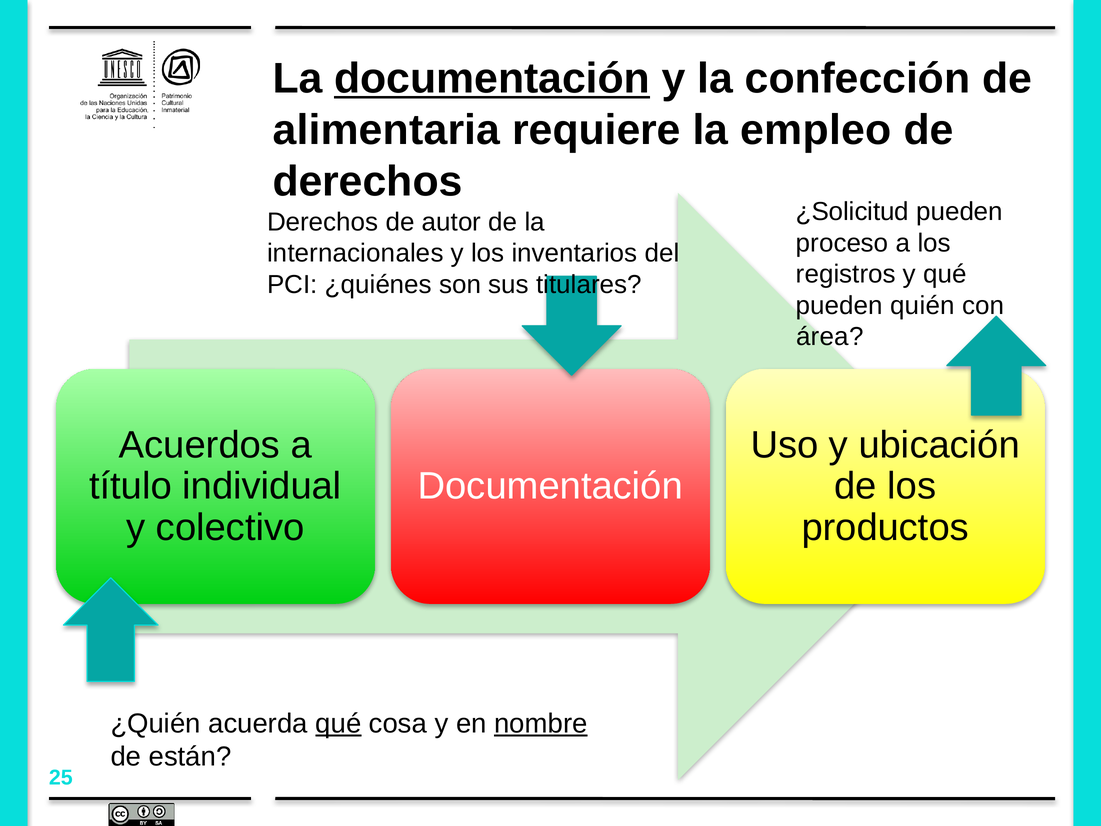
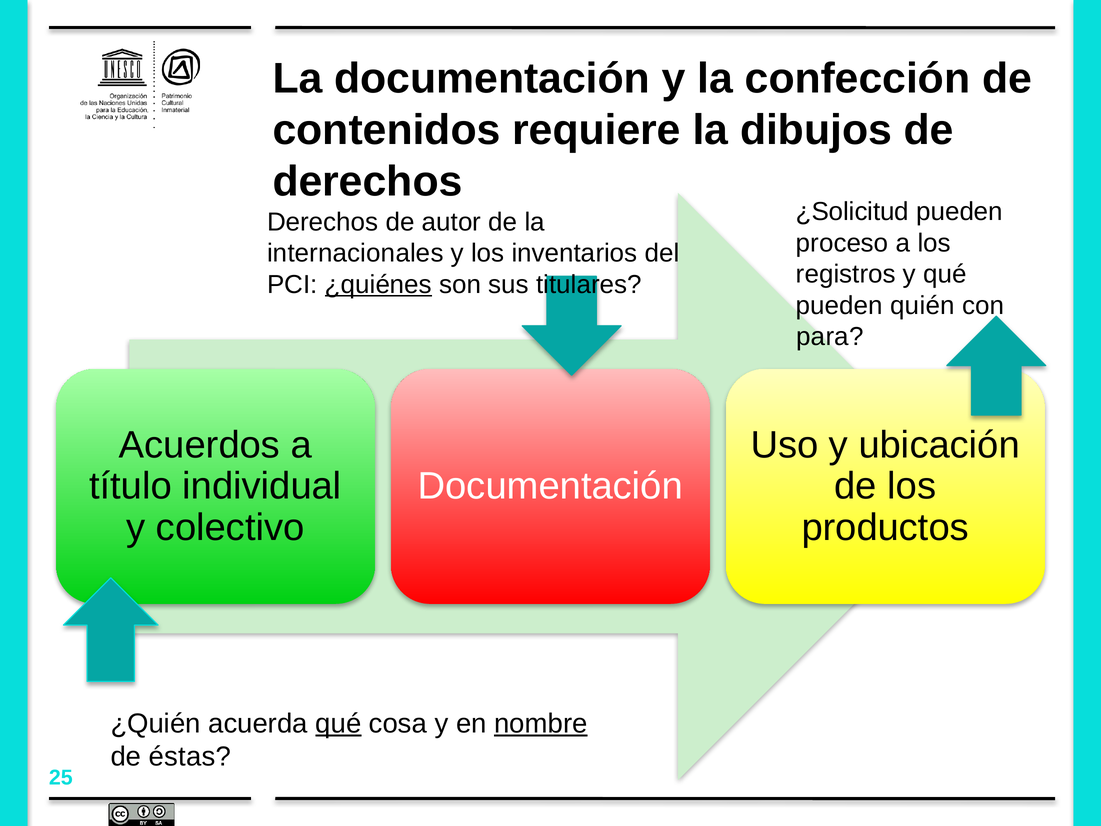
documentación underline: present -> none (492, 79)
alimentaria: alimentaria -> contenidos (386, 130)
empleo: empleo -> dibujos (816, 130)
¿quiénes underline: none -> present (378, 284)
área: área -> para (830, 337)
están: están -> éstas (190, 756)
